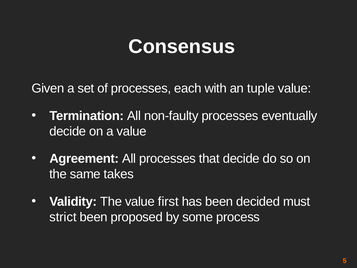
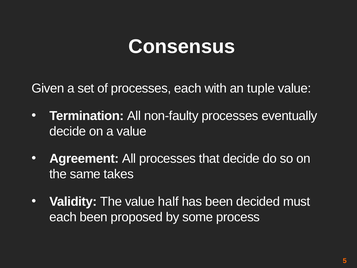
first: first -> half (168, 201)
strict: strict -> each (63, 217)
